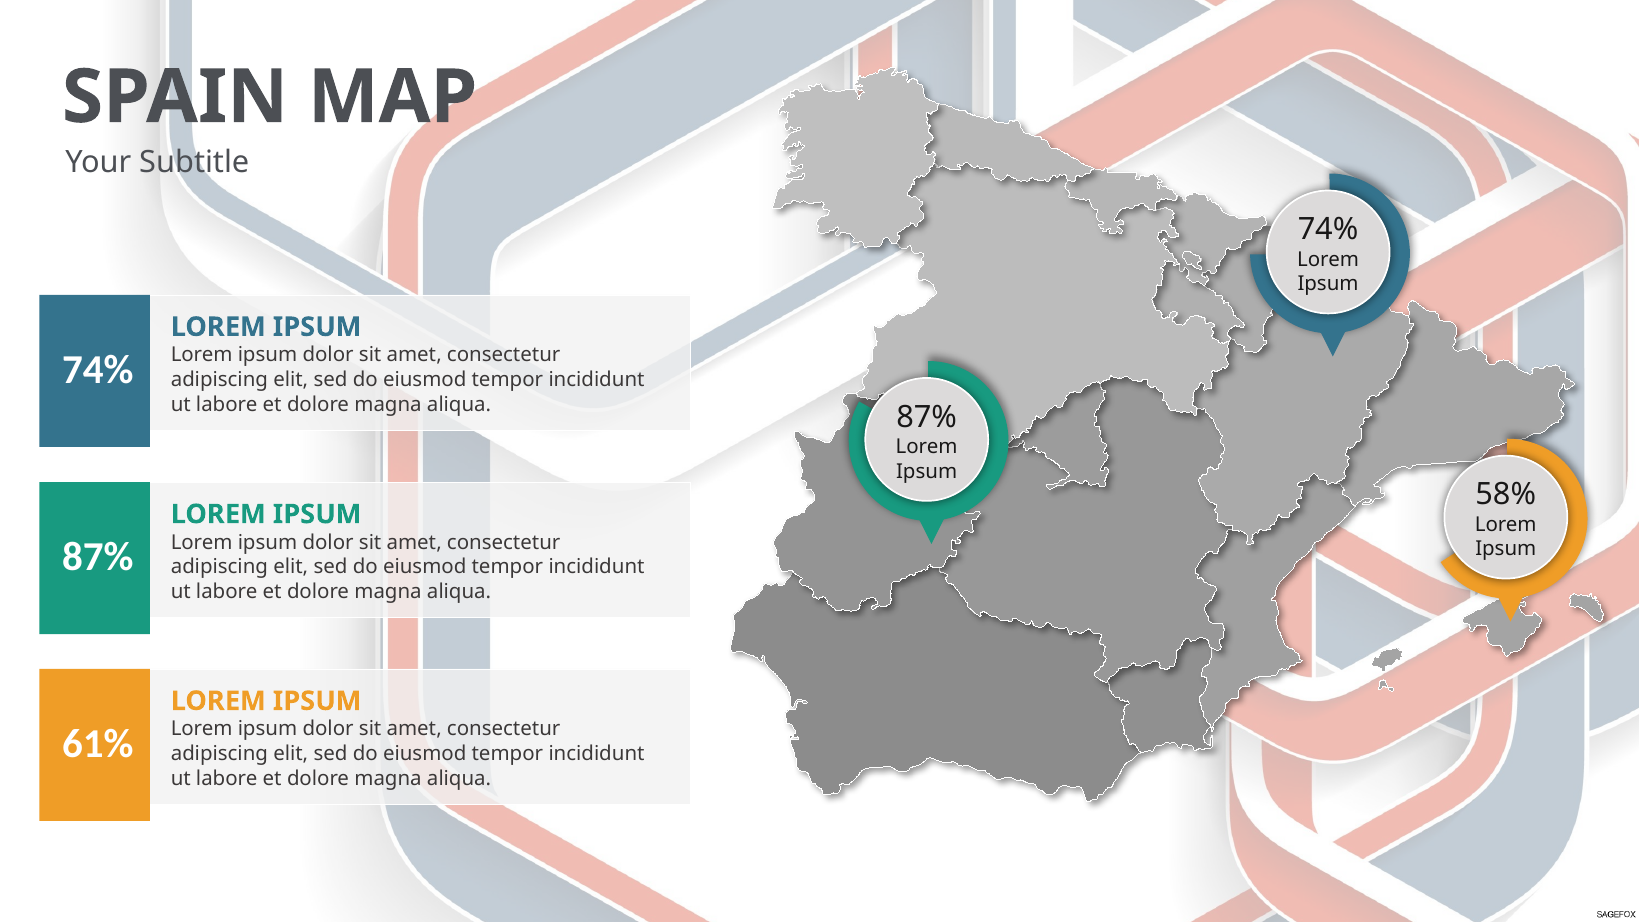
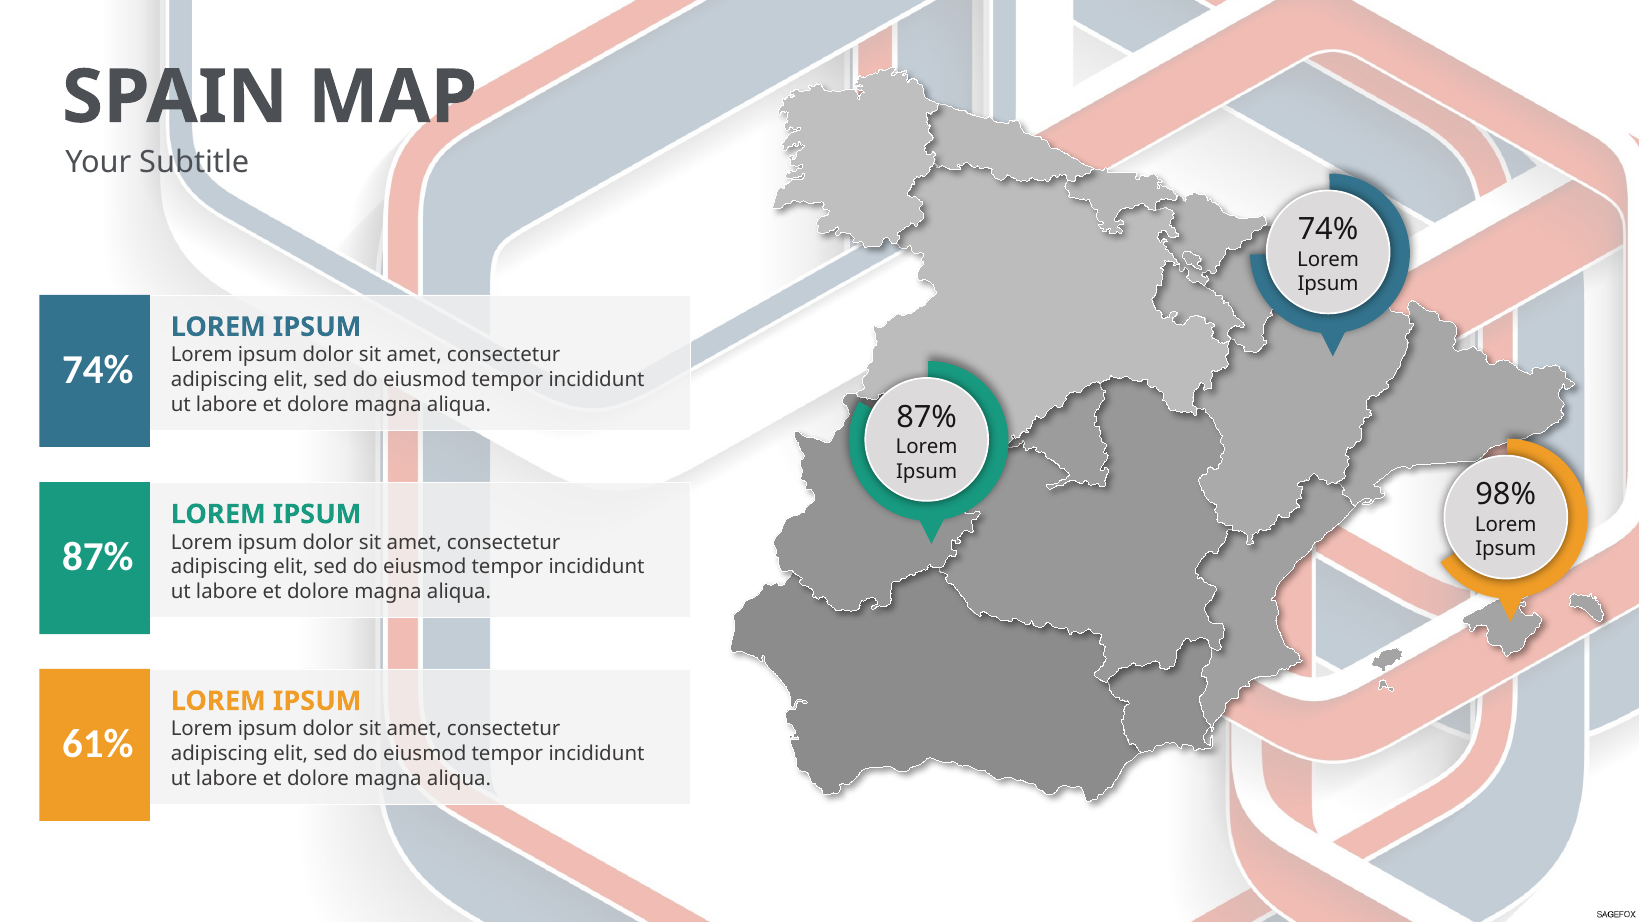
58%: 58% -> 98% (1506, 495)
